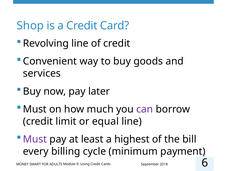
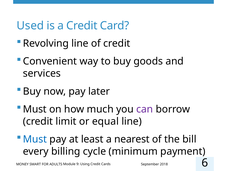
Shop: Shop -> Used (30, 26)
Must colour: purple -> blue (35, 139)
highest: highest -> nearest (132, 139)
